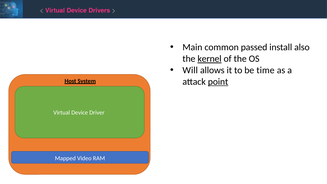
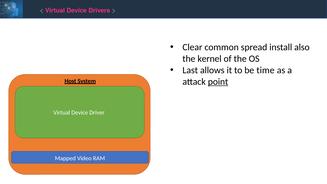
Main: Main -> Clear (192, 47)
passed: passed -> spread (254, 47)
kernel underline: present -> none (210, 59)
Will: Will -> Last (190, 70)
